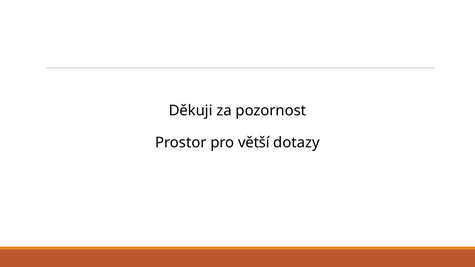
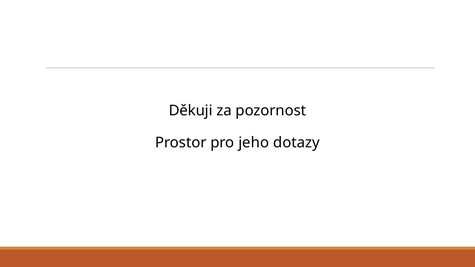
větší: větší -> jeho (254, 143)
